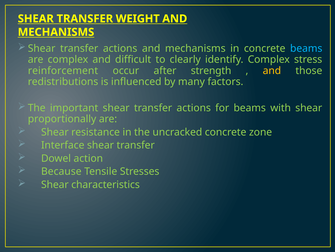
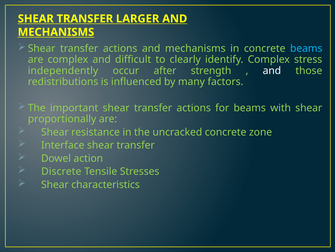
WEIGHT: WEIGHT -> LARGER (138, 19)
reinforcement: reinforcement -> independently (63, 70)
and colour: yellow -> white (272, 70)
Because: Because -> Discrete (61, 171)
